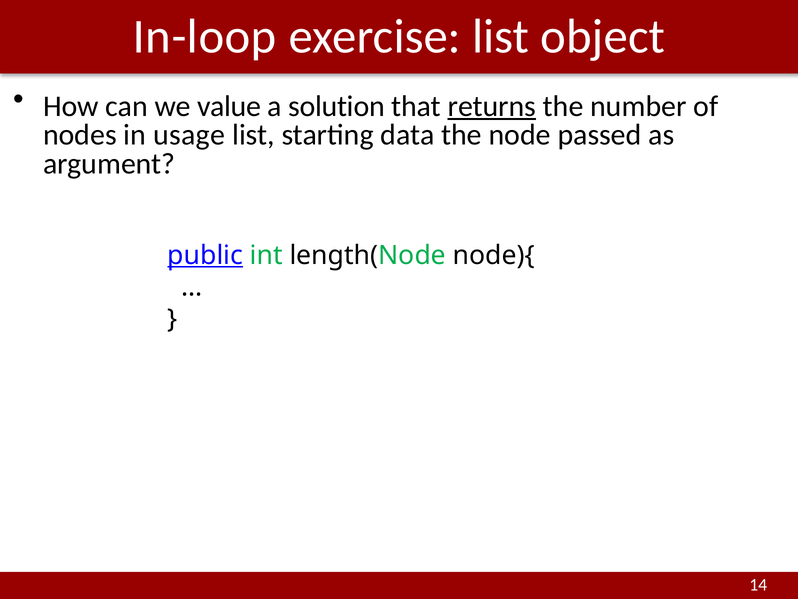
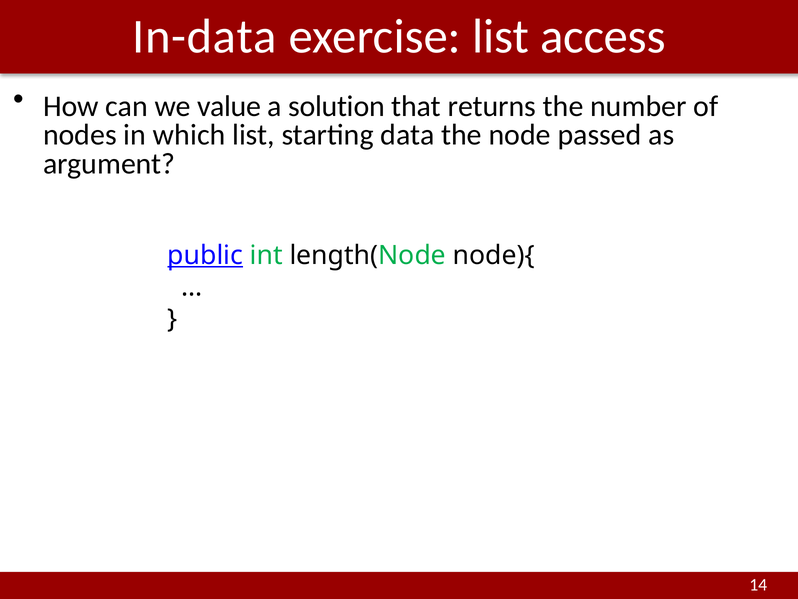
In-loop: In-loop -> In-data (205, 37)
object: object -> access (603, 37)
returns underline: present -> none (492, 106)
usage: usage -> which (189, 135)
